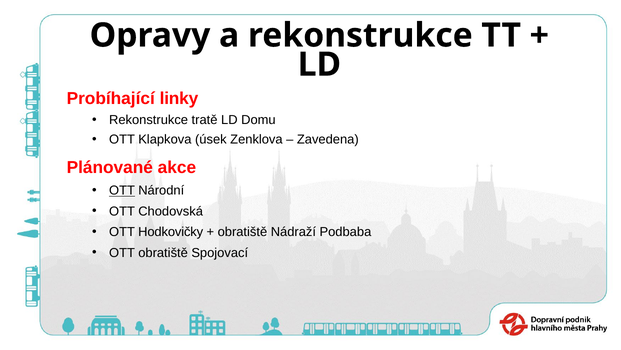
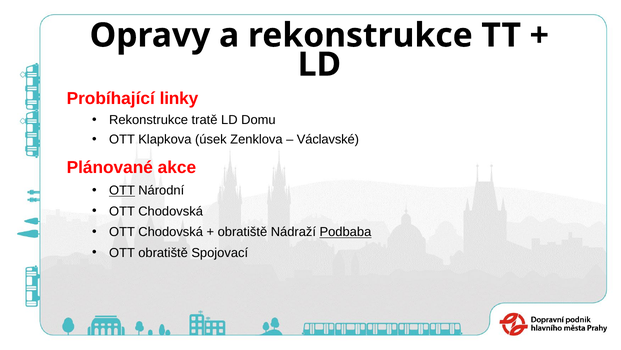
Zavedena: Zavedena -> Václavské (328, 139)
Hodkovičky: Hodkovičky -> Chodovská (171, 232)
Podbaba underline: none -> present (345, 232)
